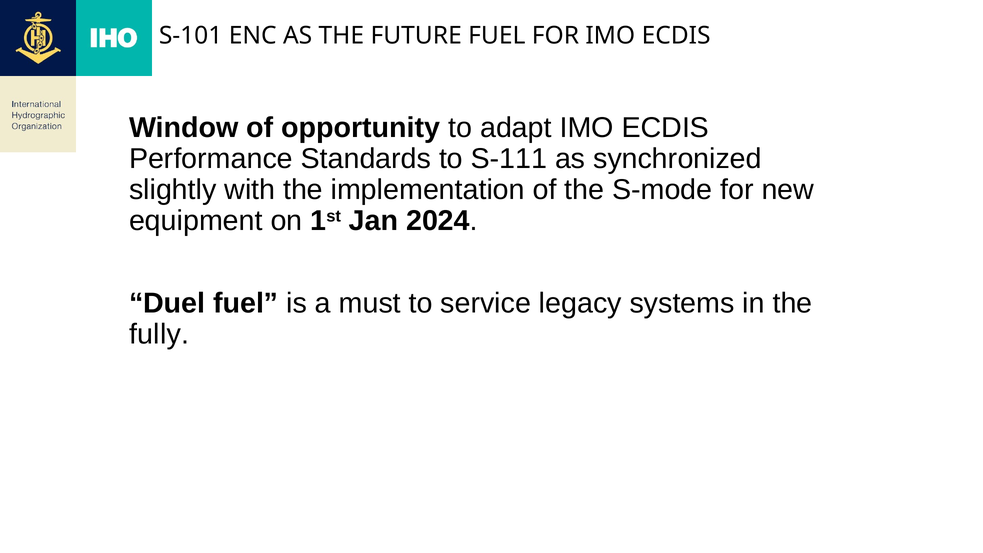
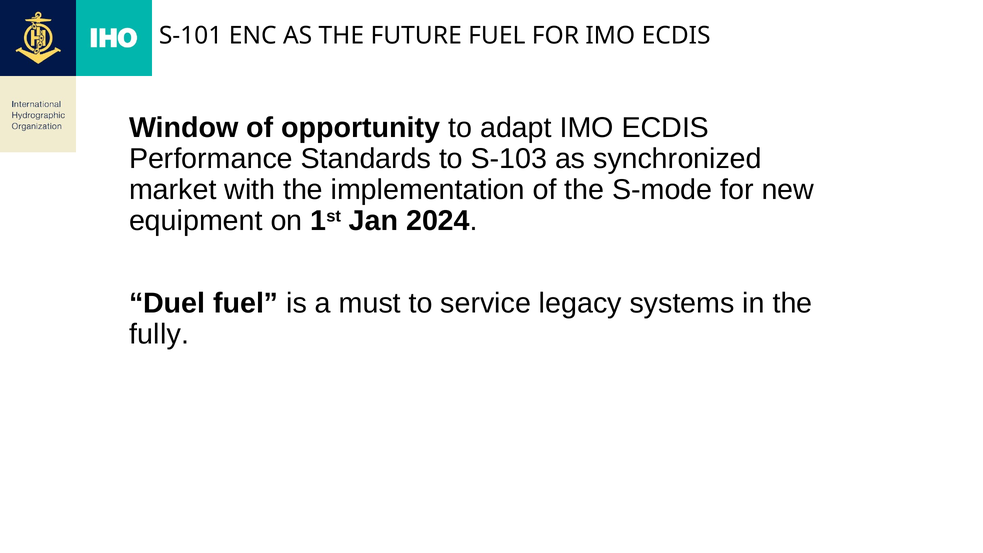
S-111: S-111 -> S-103 (509, 159)
slightly: slightly -> market (173, 190)
